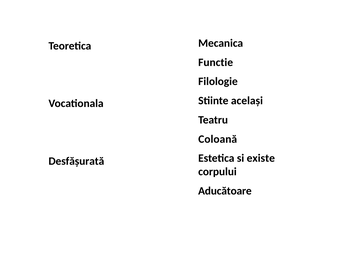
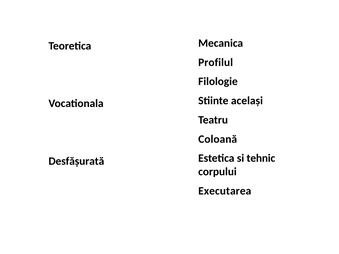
Functie: Functie -> Profilul (216, 62)
existe: existe -> tehnic (261, 158)
Aducătoare: Aducătoare -> Executarea (225, 191)
